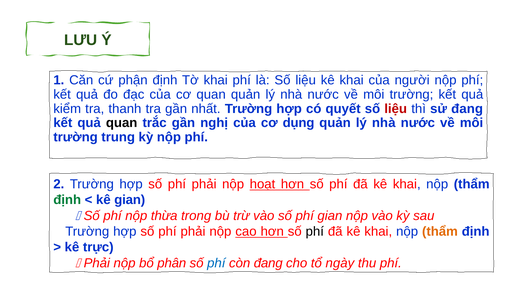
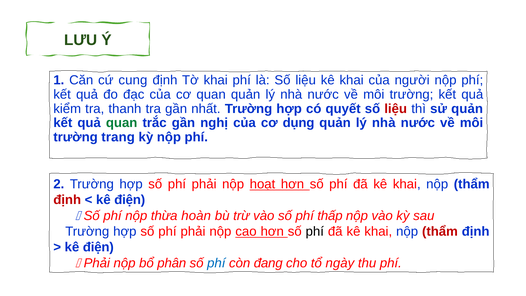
phận: phận -> cung (133, 80)
sử đang: đang -> quản (467, 109)
quan colour: black -> green (122, 123)
trung: trung -> trang (118, 137)
định colour: green -> red (67, 200)
gian: gian -> điện (130, 200)
trong: trong -> hoàn (196, 216)
phí gian: gian -> thấp (330, 216)
thẩm colour: orange -> red (440, 231)
trực: trực -> điện (98, 247)
